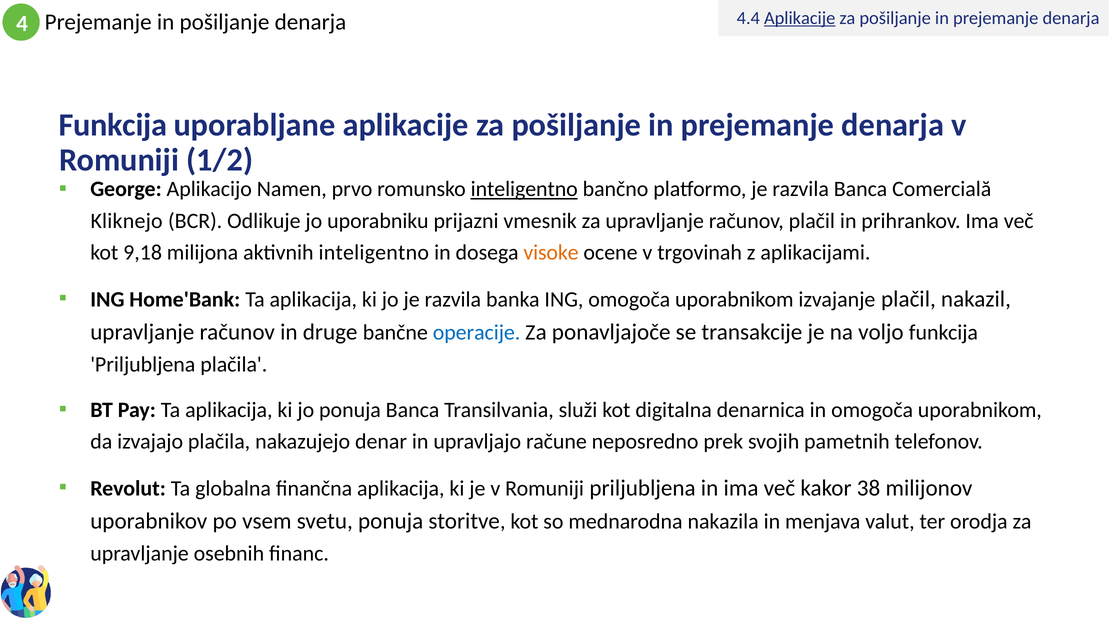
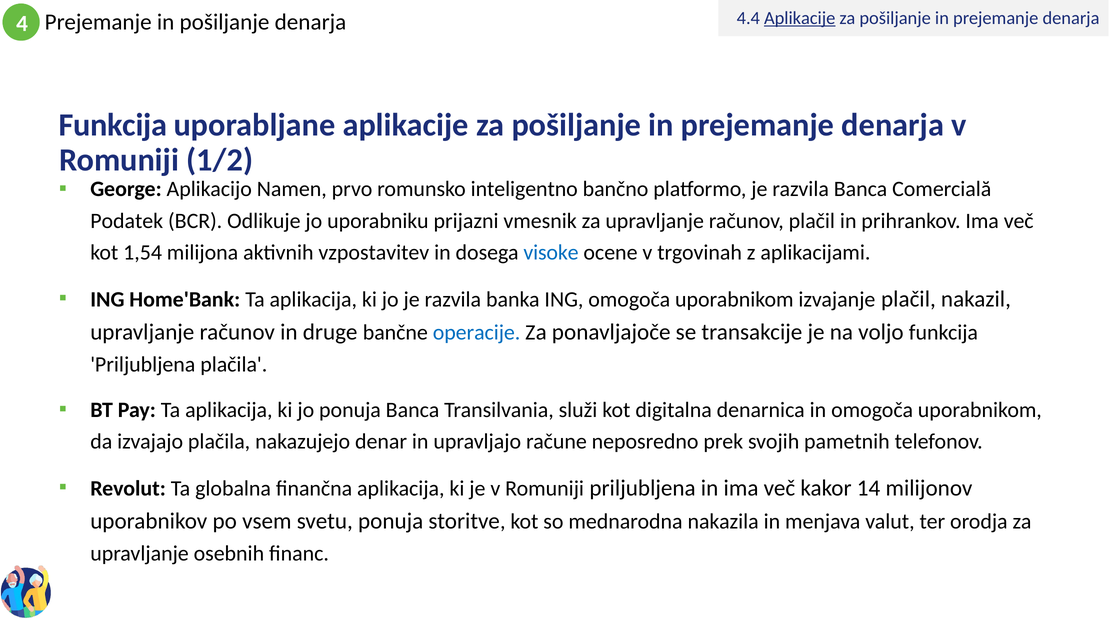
inteligentno underline: present -> none (524, 189)
Kliknejo: Kliknejo -> Podatek (127, 221)
9,18: 9,18 -> 1,54 (143, 252)
aktivnih inteligentno: inteligentno -> vzpostavitev (374, 252)
visoke colour: orange -> blue (551, 252)
38: 38 -> 14 (869, 488)
